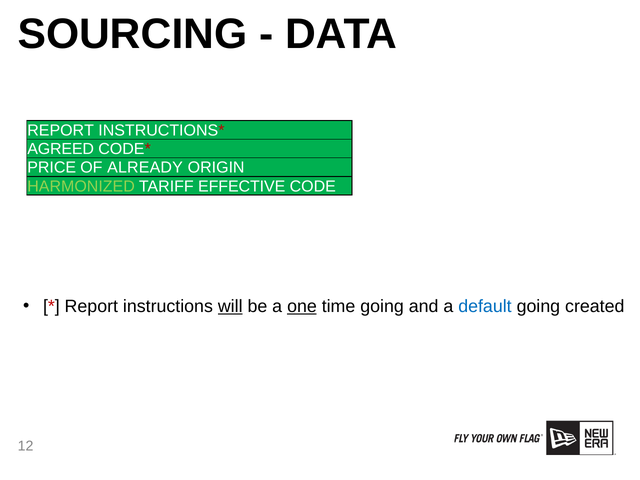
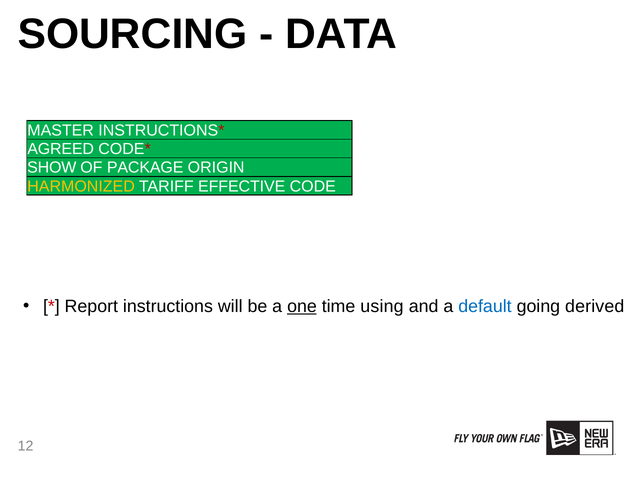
REPORT: REPORT -> MASTER (61, 130)
PRICE: PRICE -> SHOW (52, 168)
ALREADY: ALREADY -> PACKAGE (145, 168)
HARMONIZED colour: light green -> yellow (81, 186)
will underline: present -> none (230, 306)
time going: going -> using (382, 306)
created: created -> derived (595, 306)
